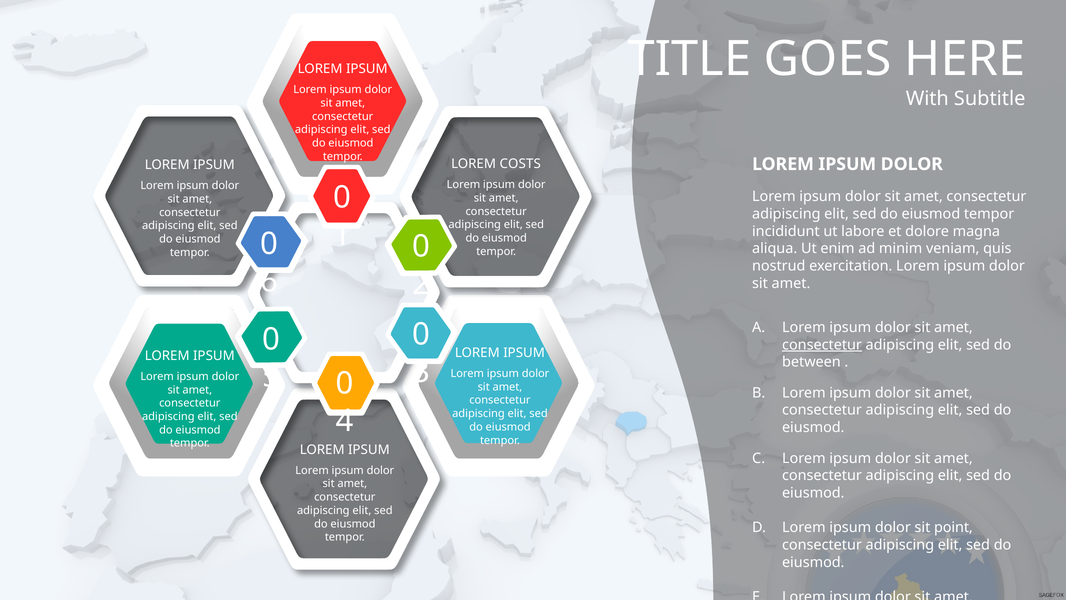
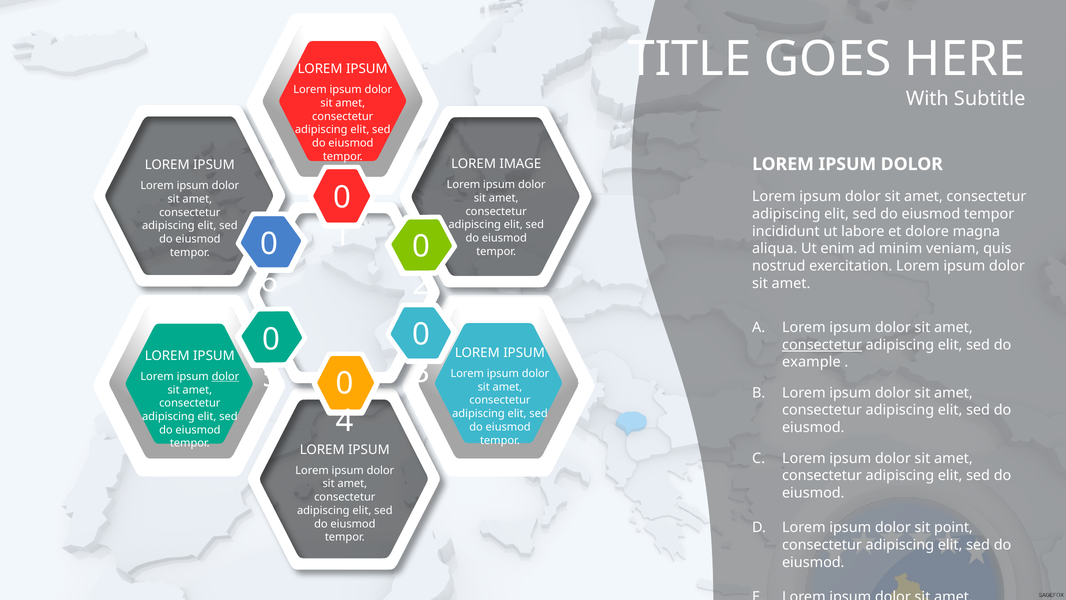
COSTS: COSTS -> IMAGE (520, 164)
between: between -> example (811, 362)
dolor underline: none -> present (225, 376)
